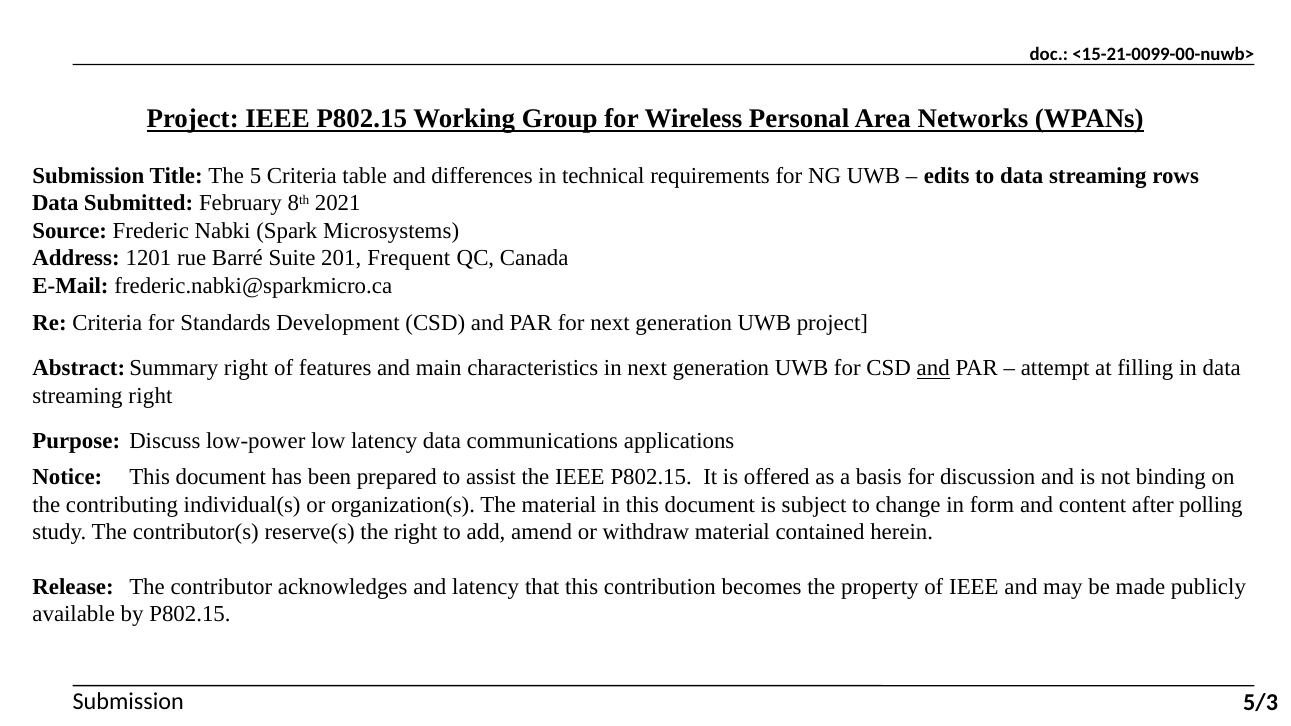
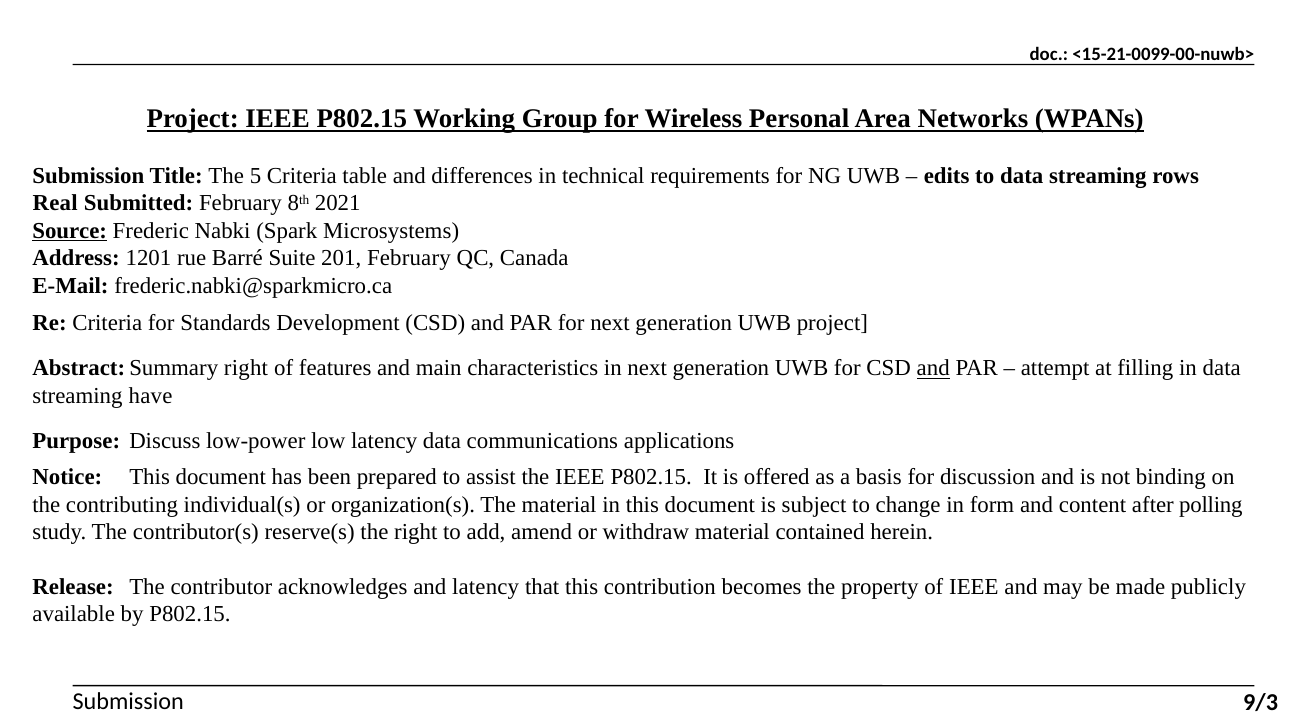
Data: Data -> Real (55, 203)
Source underline: none -> present (70, 231)
201 Frequent: Frequent -> February (409, 258)
streaming right: right -> have (151, 396)
5/3: 5/3 -> 9/3 (1261, 703)
